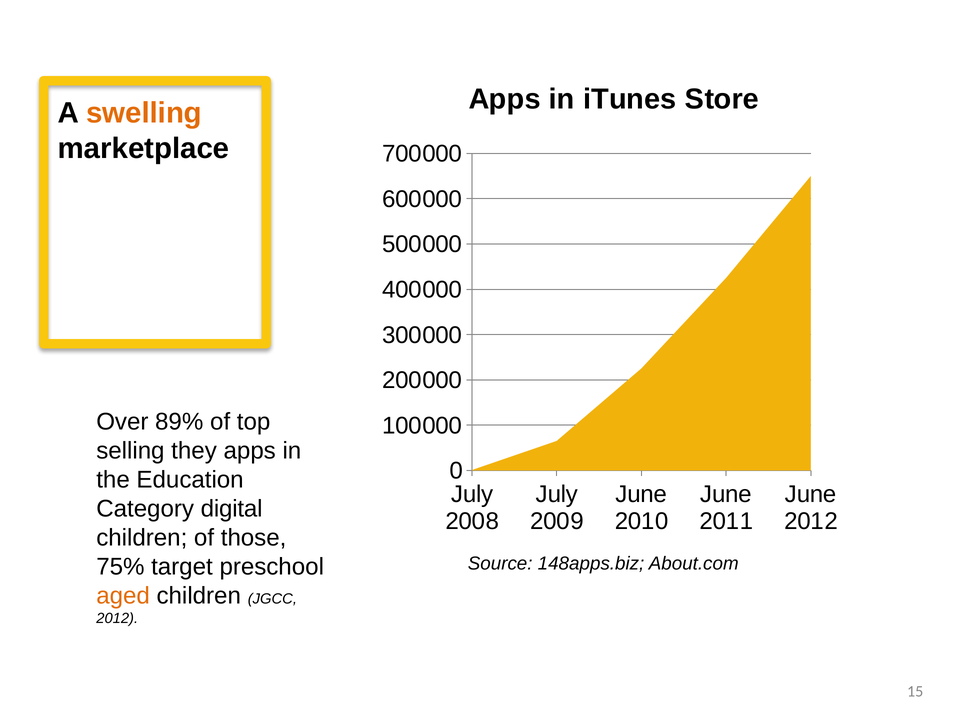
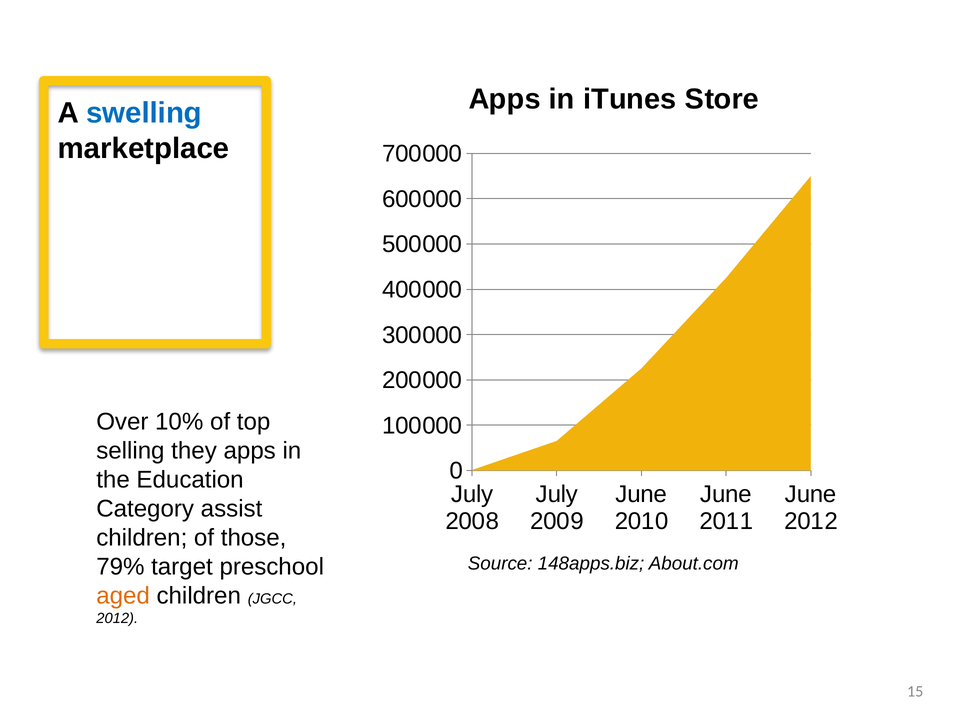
swelling colour: orange -> blue (144, 113)
89%: 89% -> 10% (179, 422)
digital: digital -> assist (232, 509)
75%: 75% -> 79% (120, 567)
